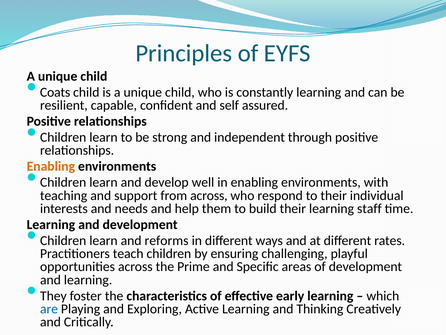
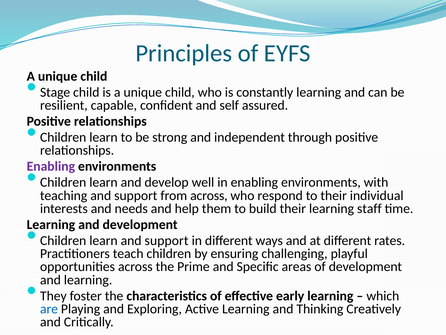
Coats: Coats -> Stage (55, 92)
Enabling colour: orange -> purple (51, 166)
learn and reforms: reforms -> support (167, 240)
